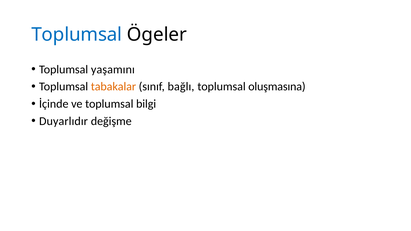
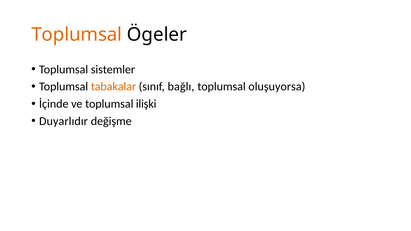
Toplumsal colour: blue -> orange (77, 35)
yaşamını: yaşamını -> sistemler (113, 69)
oluşmasına: oluşmasına -> oluşuyorsa (277, 87)
bilgi: bilgi -> ilişki (146, 104)
